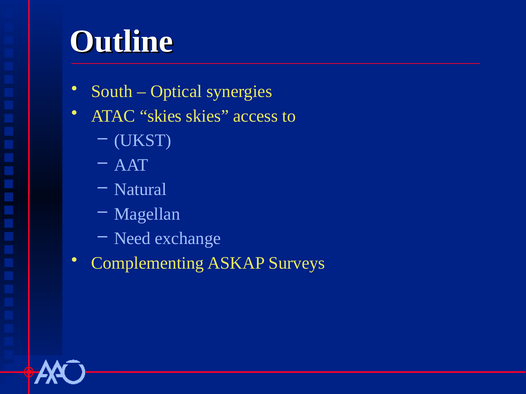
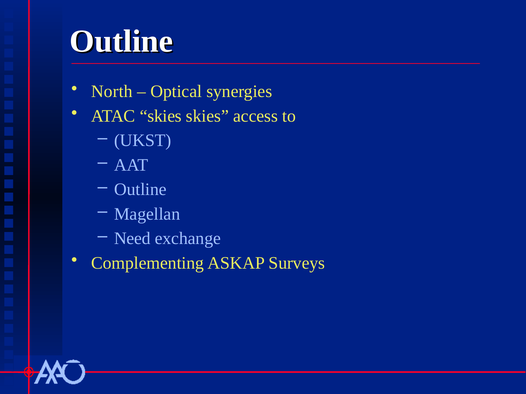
South: South -> North (112, 92)
Natural: Natural -> Outline (140, 190)
